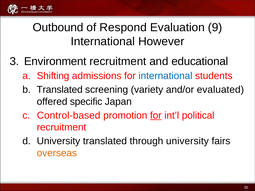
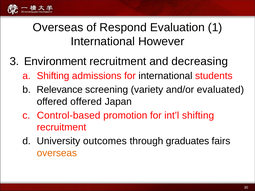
Outbound: Outbound -> Overseas (58, 28)
9: 9 -> 1 (215, 28)
educational: educational -> decreasing (200, 61)
international colour: blue -> black (165, 76)
Translated: Translated -> Relevance (60, 90)
offered specific: specific -> offered (86, 102)
for underline: present -> none (156, 116)
int’l political: political -> shifting (198, 116)
University translated: translated -> outcomes (105, 141)
through university: university -> graduates (187, 141)
